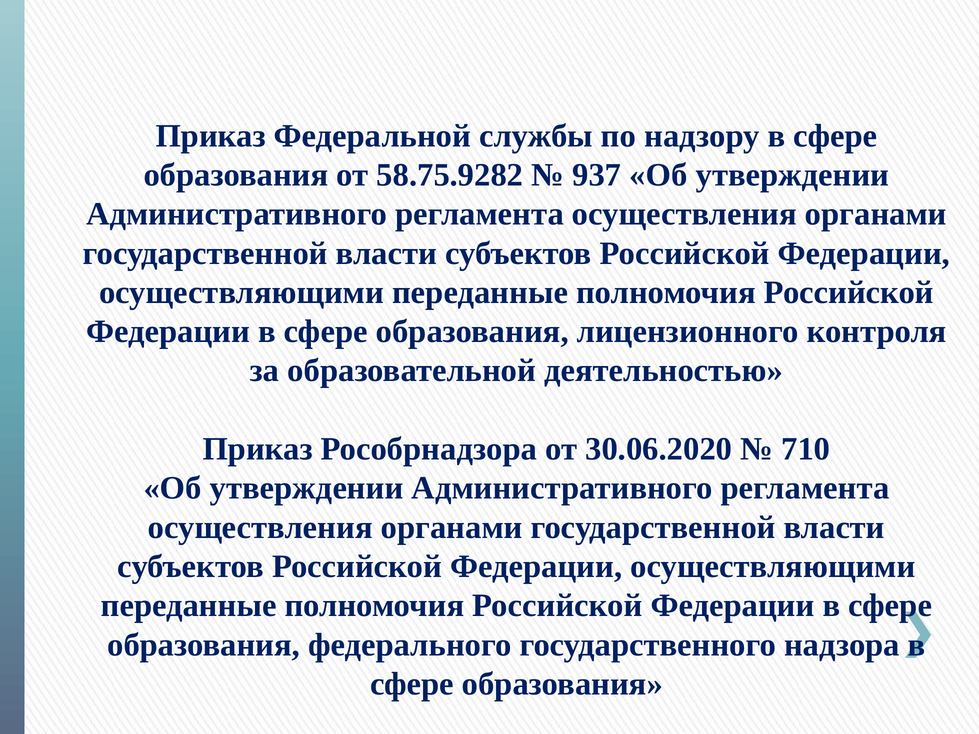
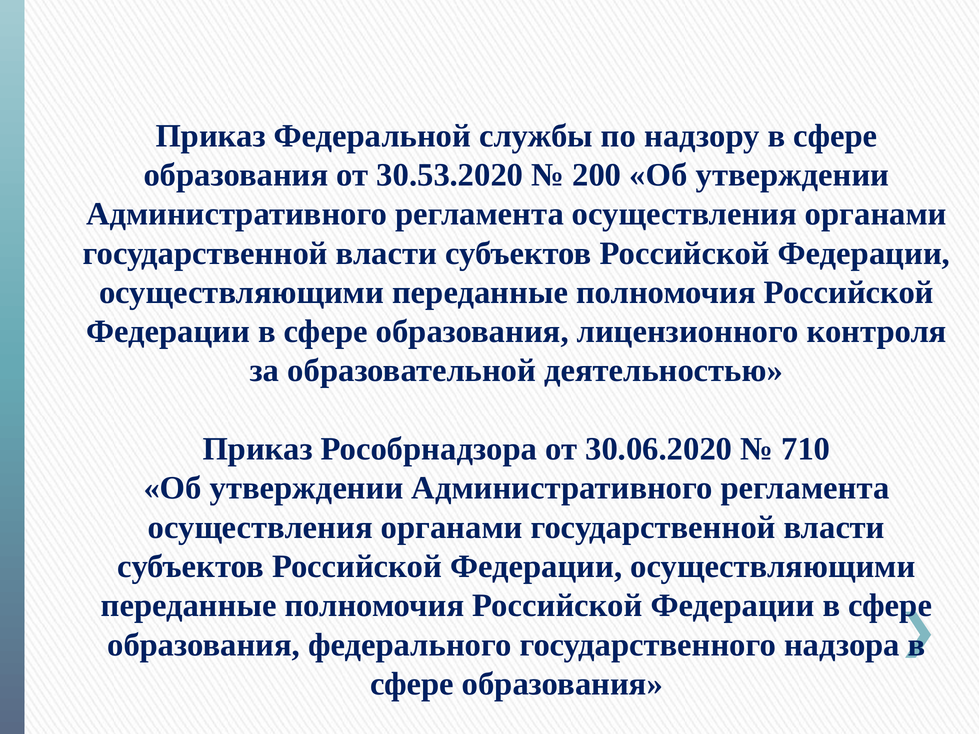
58.75.9282: 58.75.9282 -> 30.53.2020 (450, 175)
937: 937 -> 200 (597, 175)
